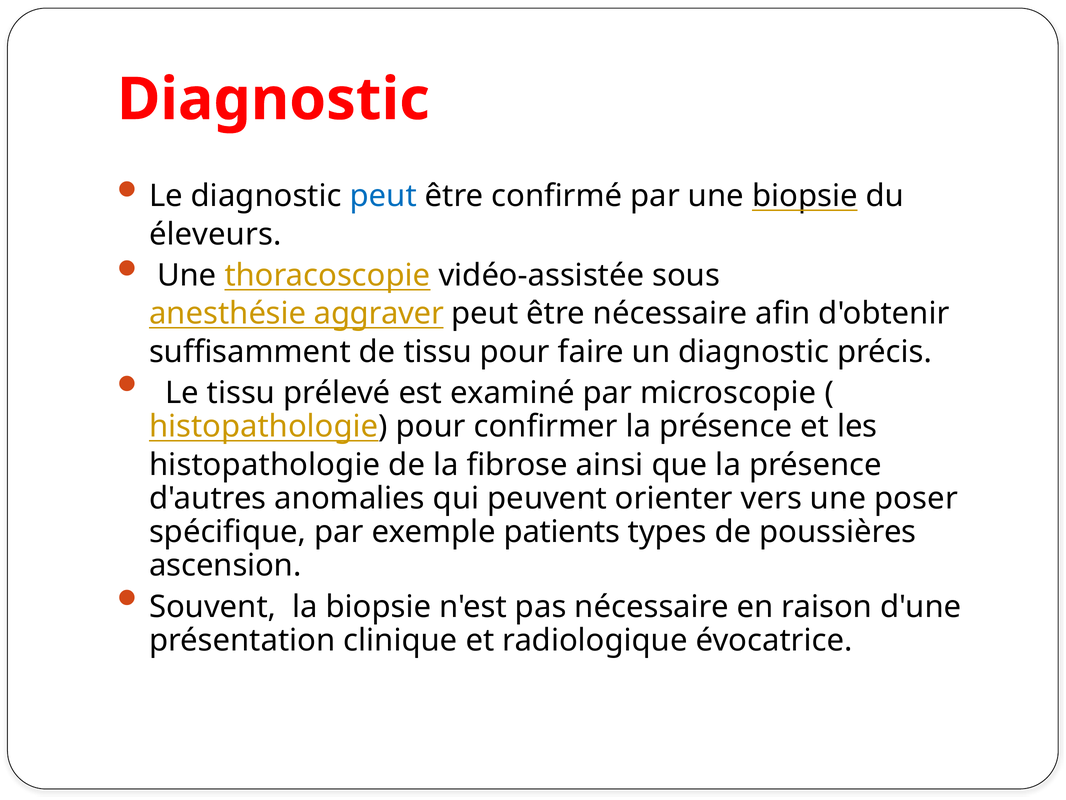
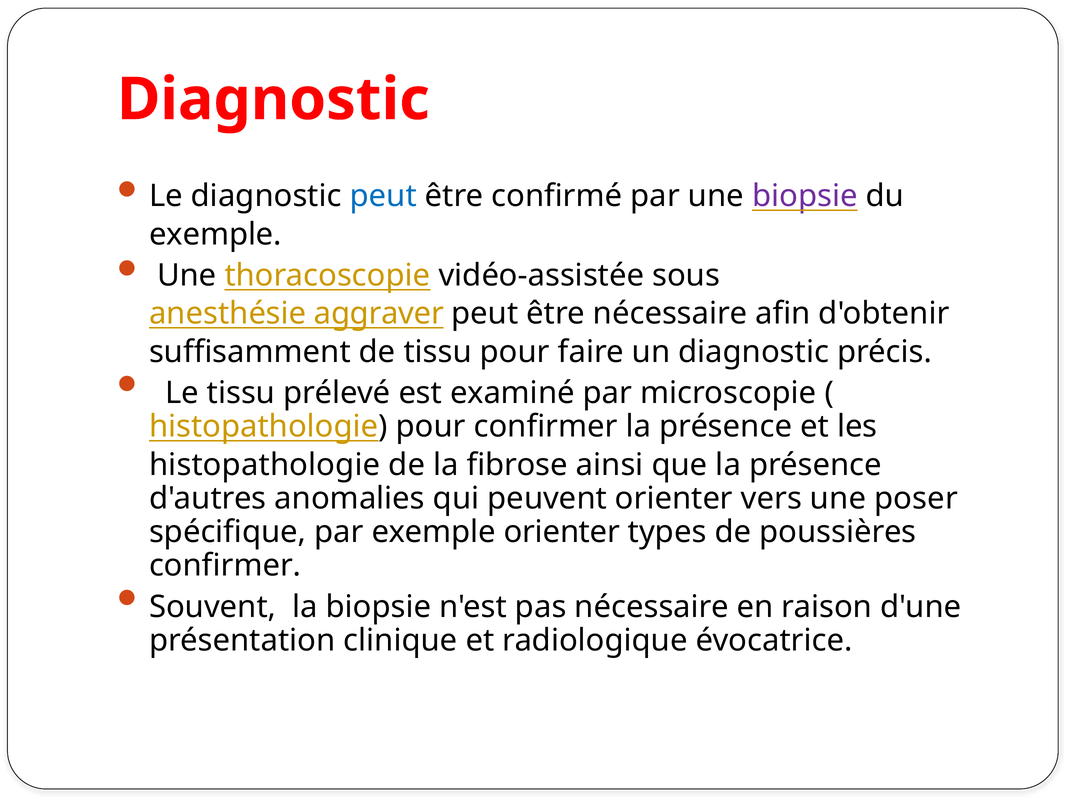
biopsie colour: black -> purple (805, 196)
éleveurs: éleveurs -> exemple (215, 234)
exemple patients: patients -> orienter (562, 532)
ascension: ascension -> confirmer (225, 565)
